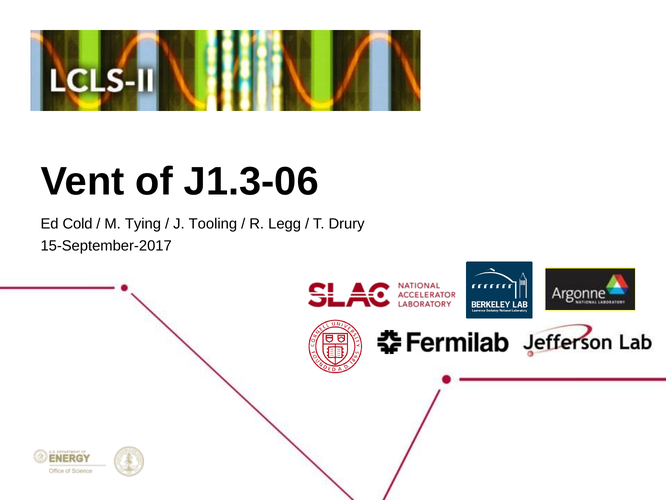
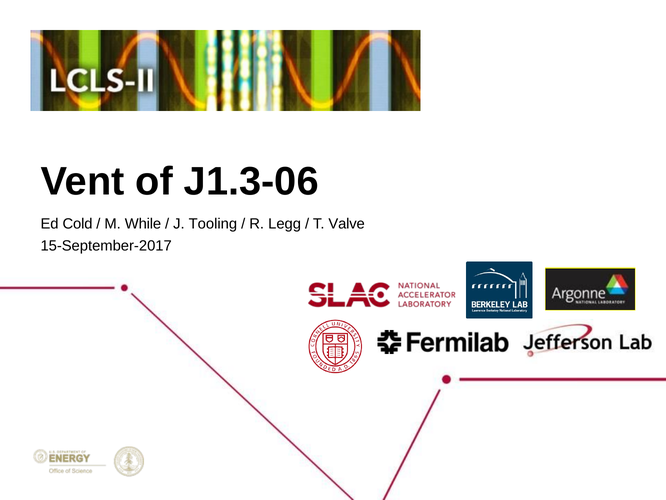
Tying: Tying -> While (143, 223)
Drury: Drury -> Valve (347, 223)
